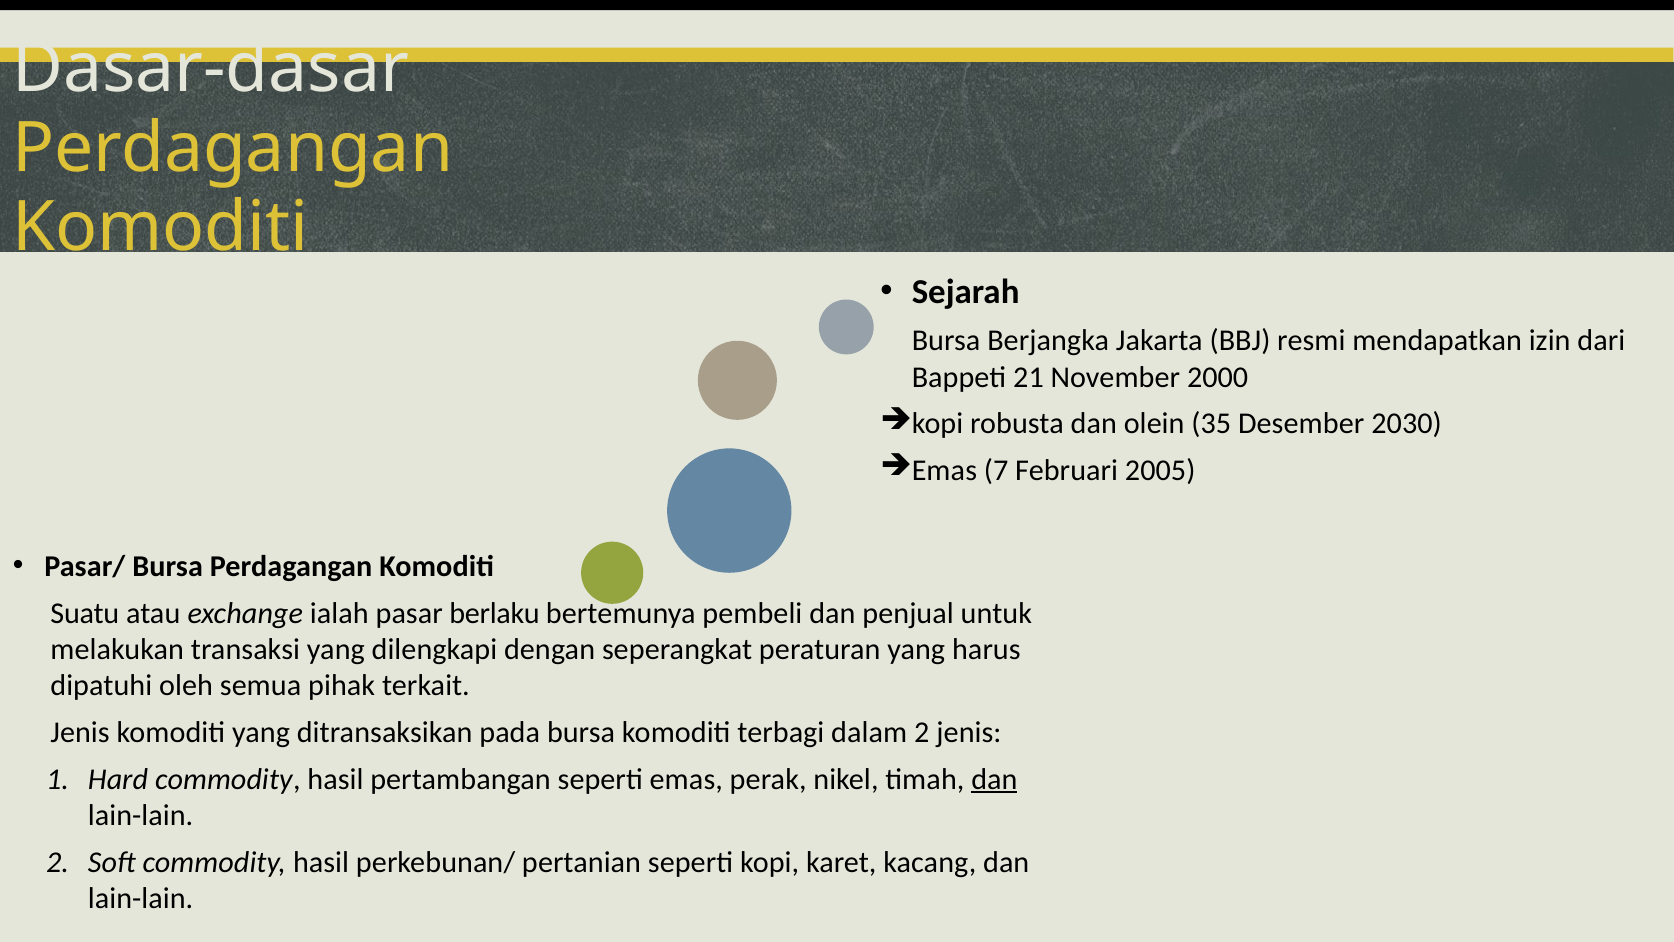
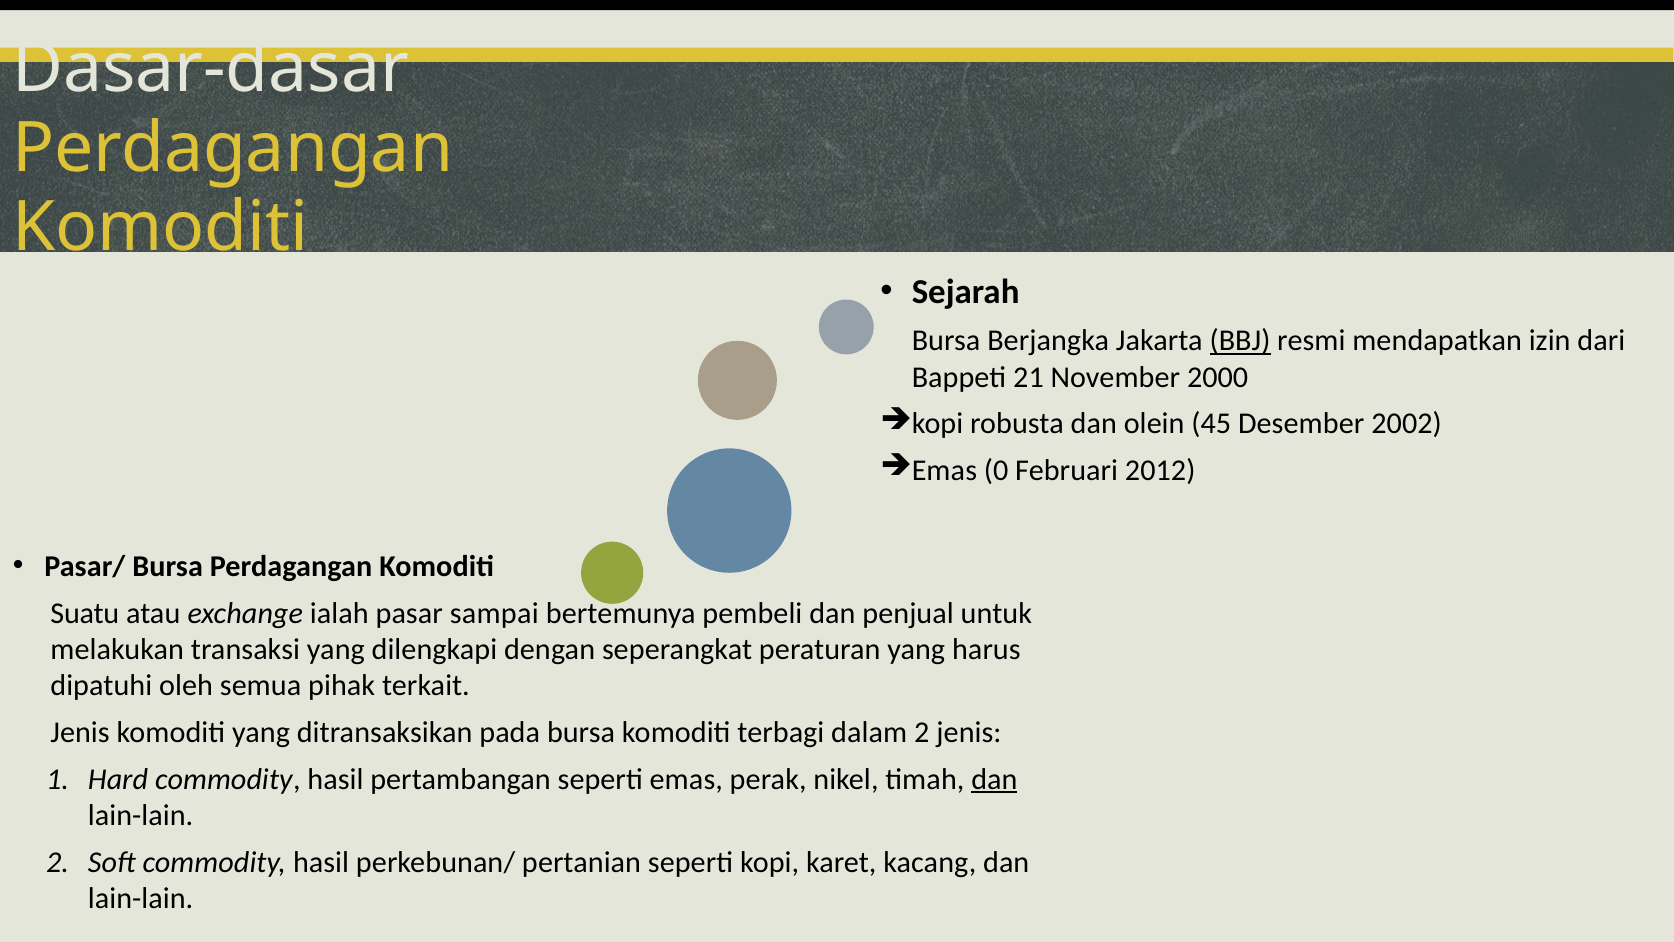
BBJ underline: none -> present (1240, 341)
35: 35 -> 45 (1211, 424)
2030: 2030 -> 2002 (1407, 424)
7: 7 -> 0 (996, 471)
2005: 2005 -> 2012 (1160, 471)
berlaku: berlaku -> sampai (494, 613)
